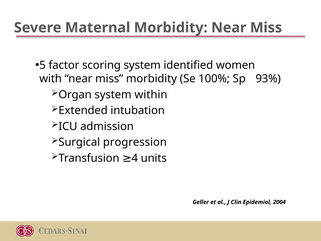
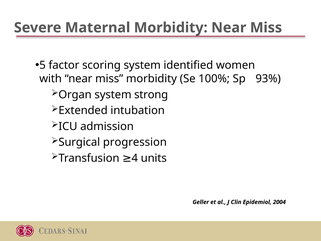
within: within -> strong (151, 94)
